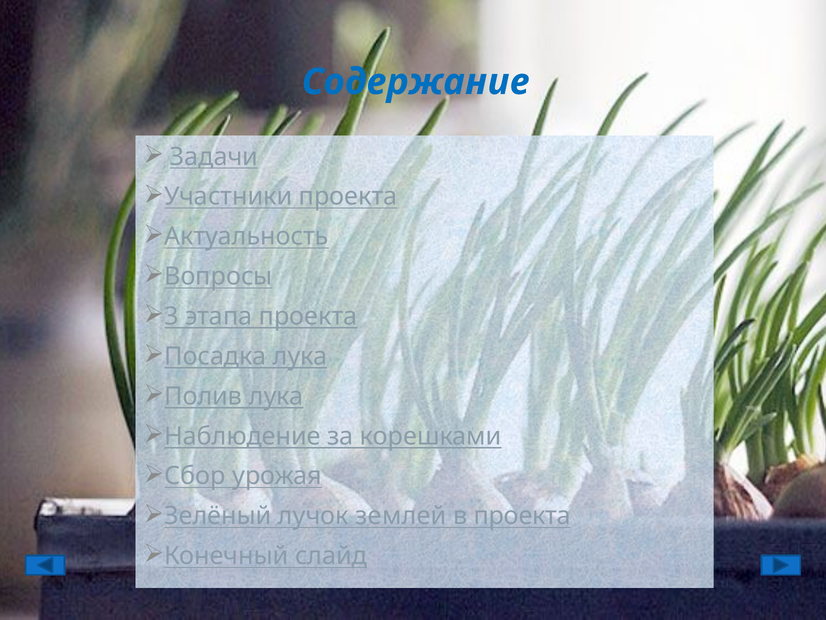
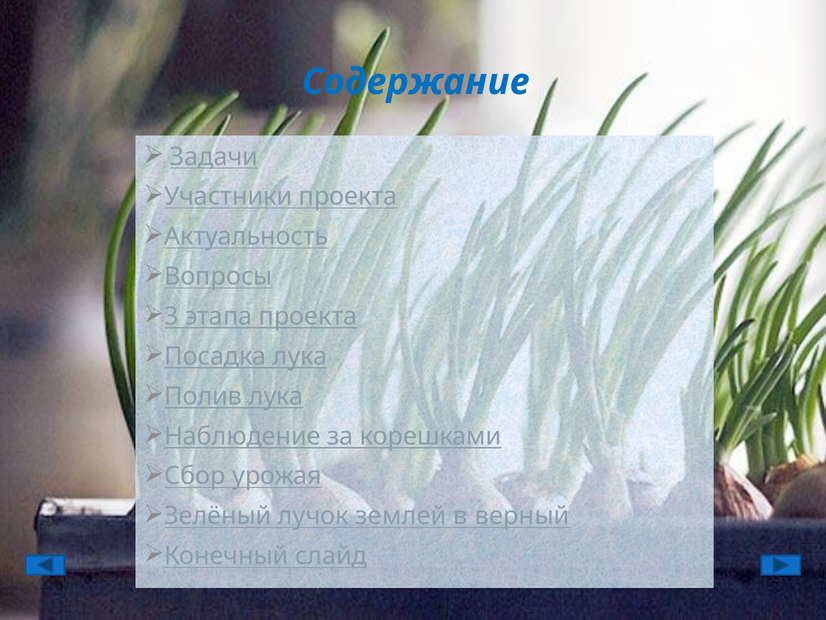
в проекта: проекта -> верный (522, 516)
